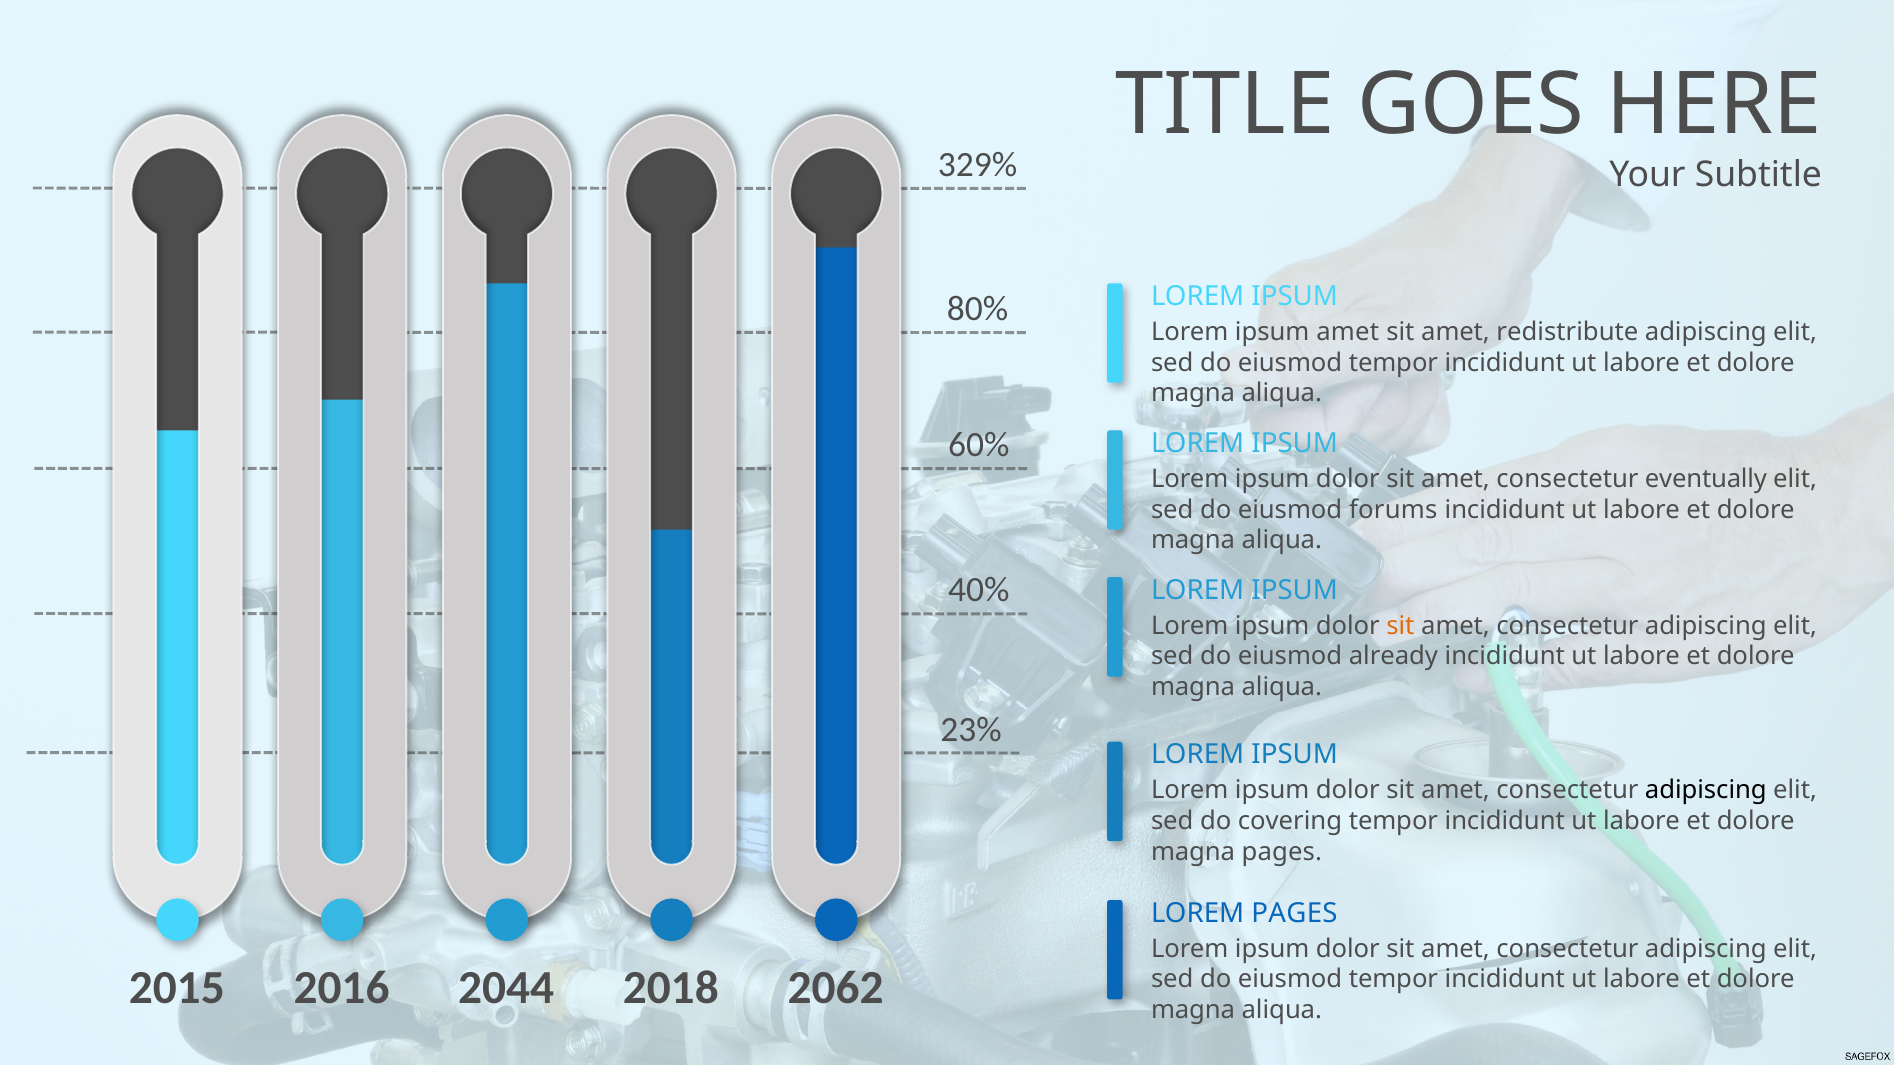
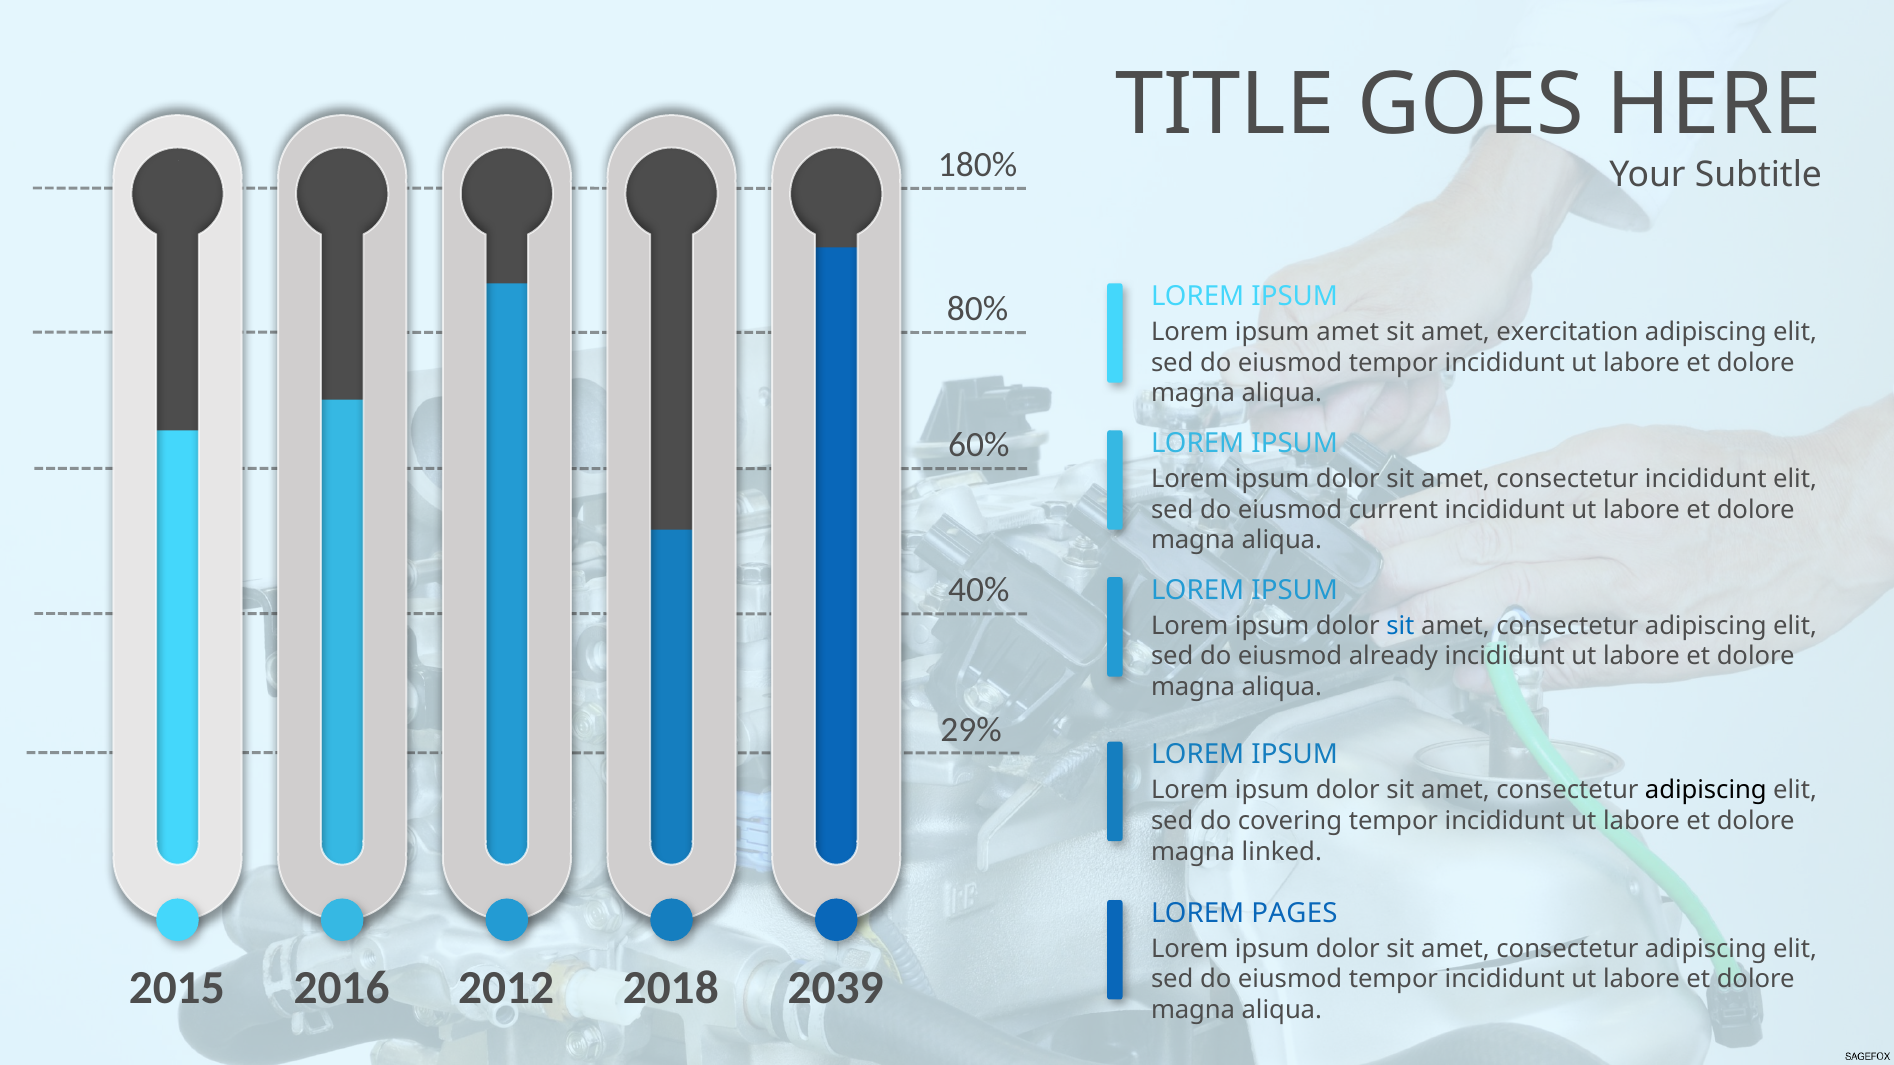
329%: 329% -> 180% (977, 165)
redistribute: redistribute -> exercitation (1567, 332)
consectetur eventually: eventually -> incididunt (1706, 479)
forums: forums -> current (1393, 510)
sit colour: orange -> blue (1400, 626)
23%: 23% -> 29% (971, 730)
magna pages: pages -> linked (1282, 852)
2044: 2044 -> 2012 (506, 988)
2062: 2062 -> 2039 (836, 988)
